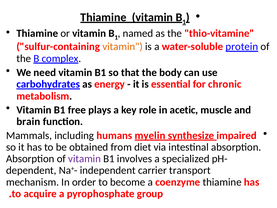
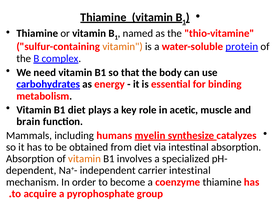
chronic: chronic -> binding (225, 84)
B1 free: free -> diet (77, 110)
impaired: impaired -> catalyzes (237, 135)
vitamin colour: purple -> orange (85, 159)
carrier transport: transport -> intestinal (190, 170)
